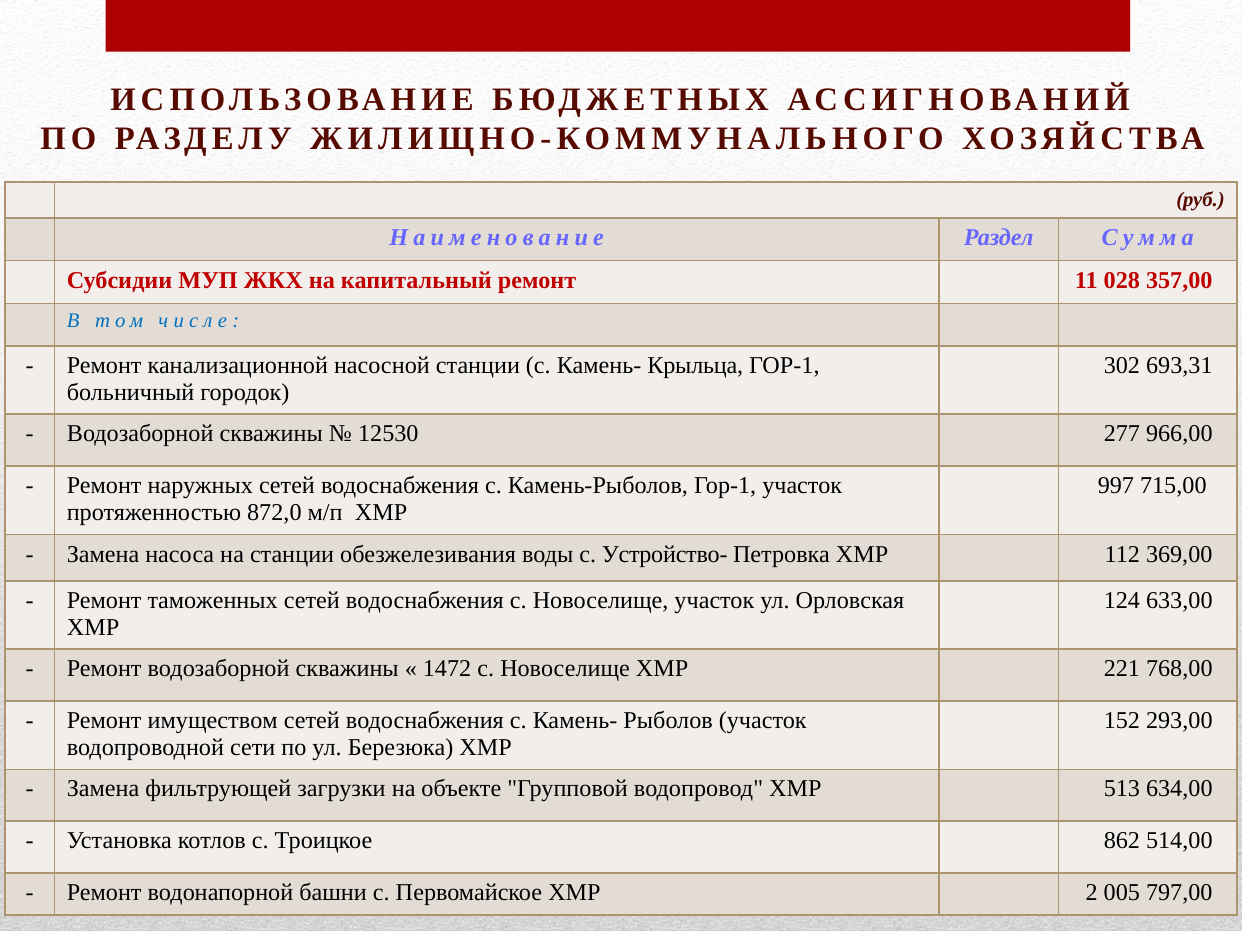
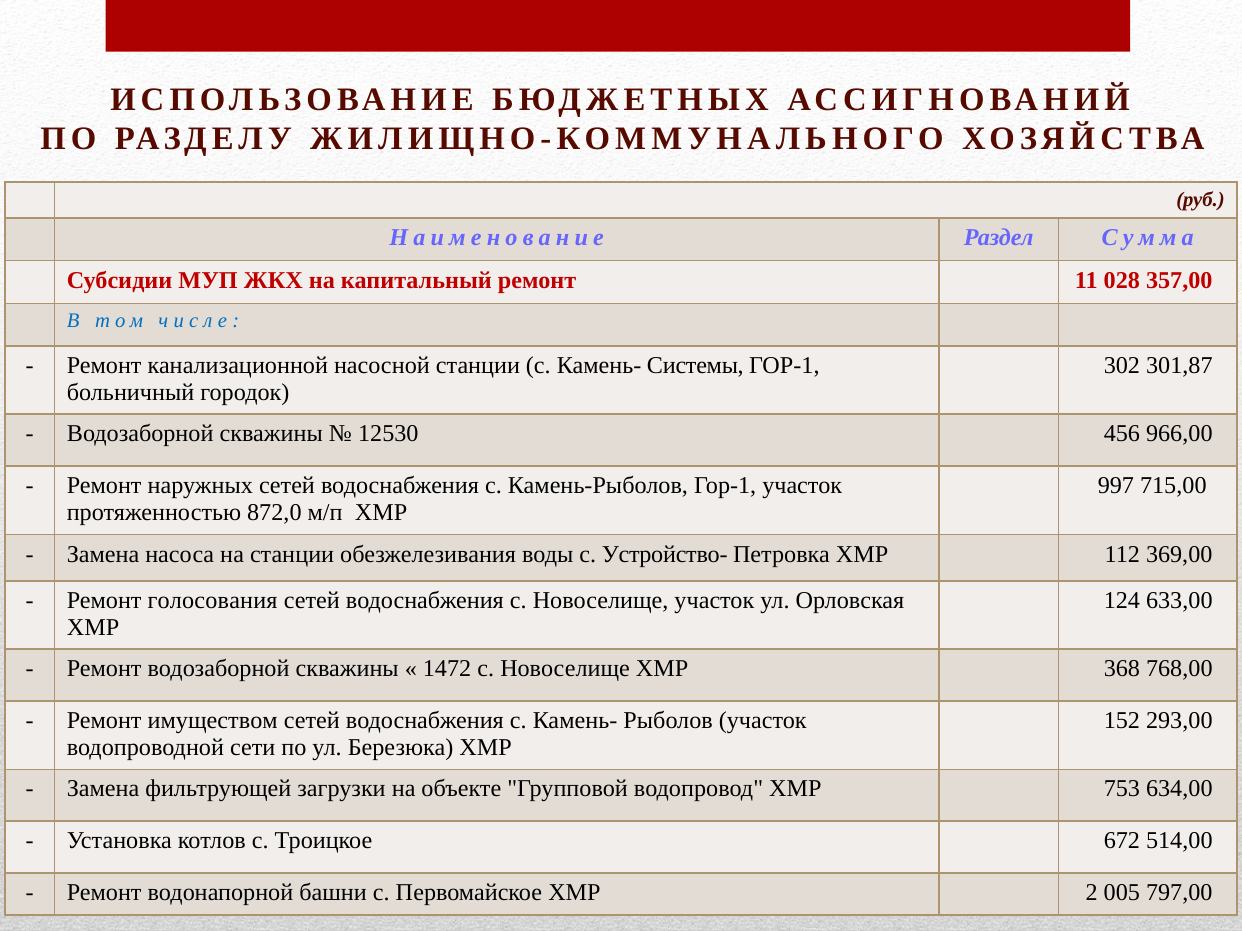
Крыльца: Крыльца -> Системы (695, 366)
693,31: 693,31 -> 301,87 (1179, 366)
277: 277 -> 456 (1122, 434)
таможенных: таможенных -> голосования (213, 601)
221: 221 -> 368 (1122, 669)
513: 513 -> 753 (1122, 789)
862: 862 -> 672 (1122, 841)
